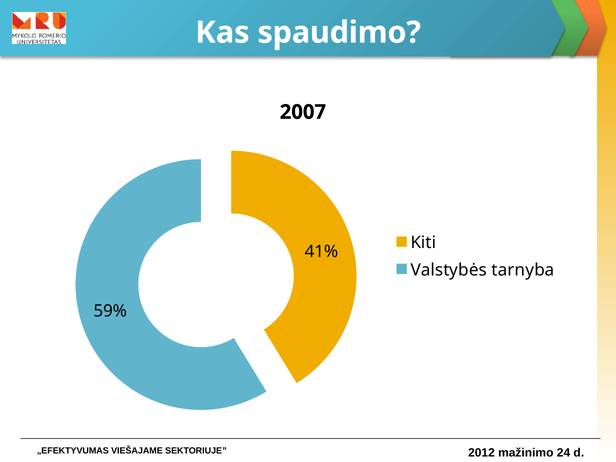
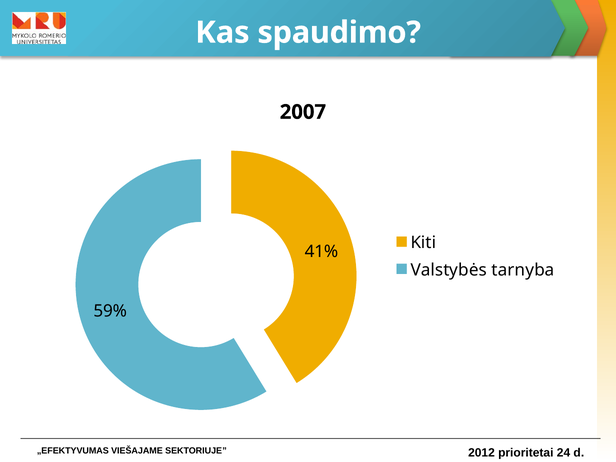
mažinimo: mažinimo -> prioritetai (526, 453)
